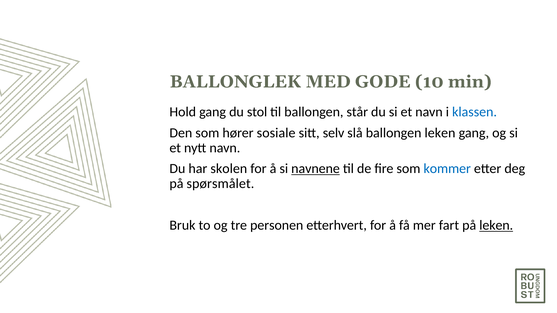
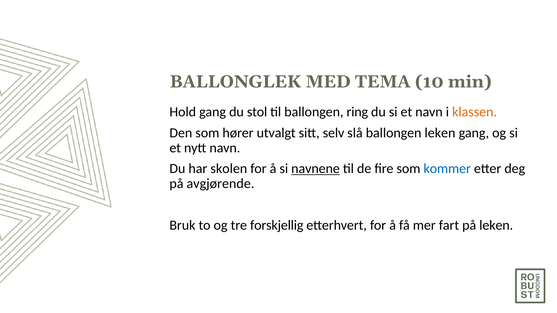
GODE: GODE -> TEMA (383, 82)
står: står -> ring (357, 112)
klassen colour: blue -> orange (475, 112)
sosiale: sosiale -> utvalgt (276, 133)
spørsmålet: spørsmålet -> avgjørende (220, 184)
personen: personen -> forskjellig (277, 226)
leken underline: present -> none (496, 226)
